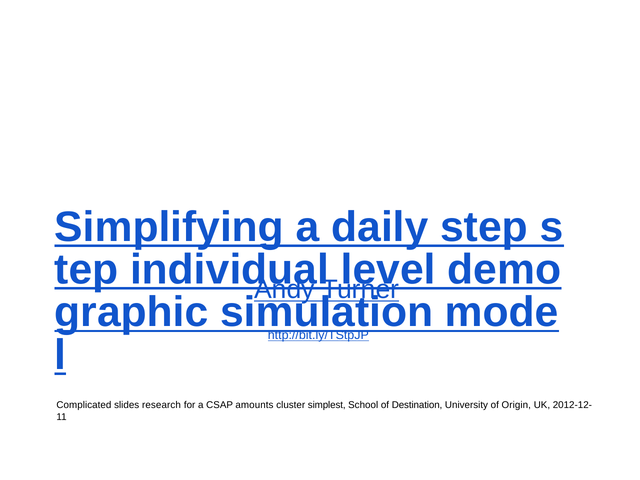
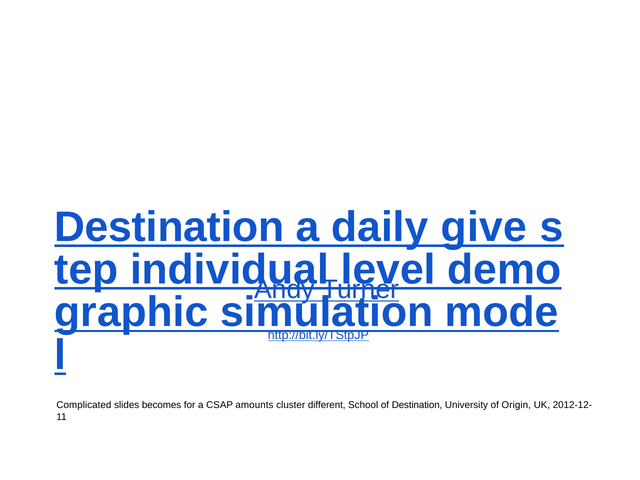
Simplifying: Simplifying -> Destination (169, 227)
step: step -> give (484, 227)
research: research -> becomes (162, 405)
simplest: simplest -> different (327, 405)
